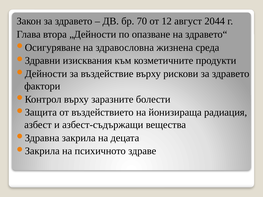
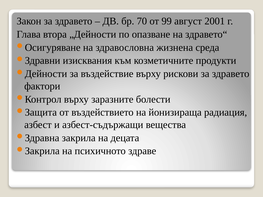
12: 12 -> 99 (167, 21)
2044: 2044 -> 2001 (215, 21)
